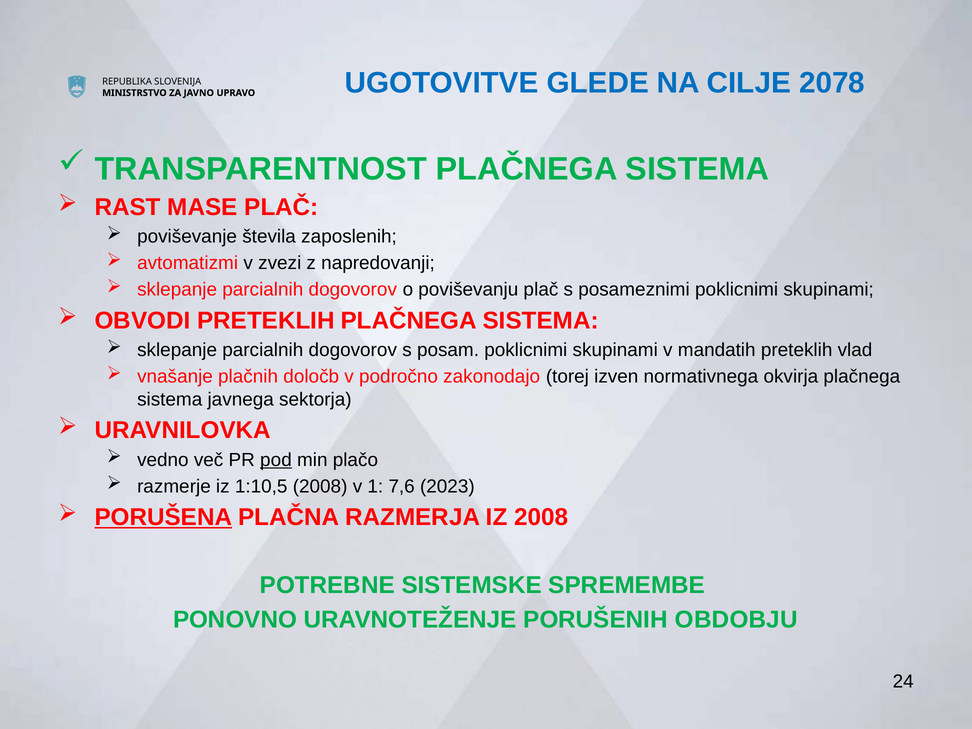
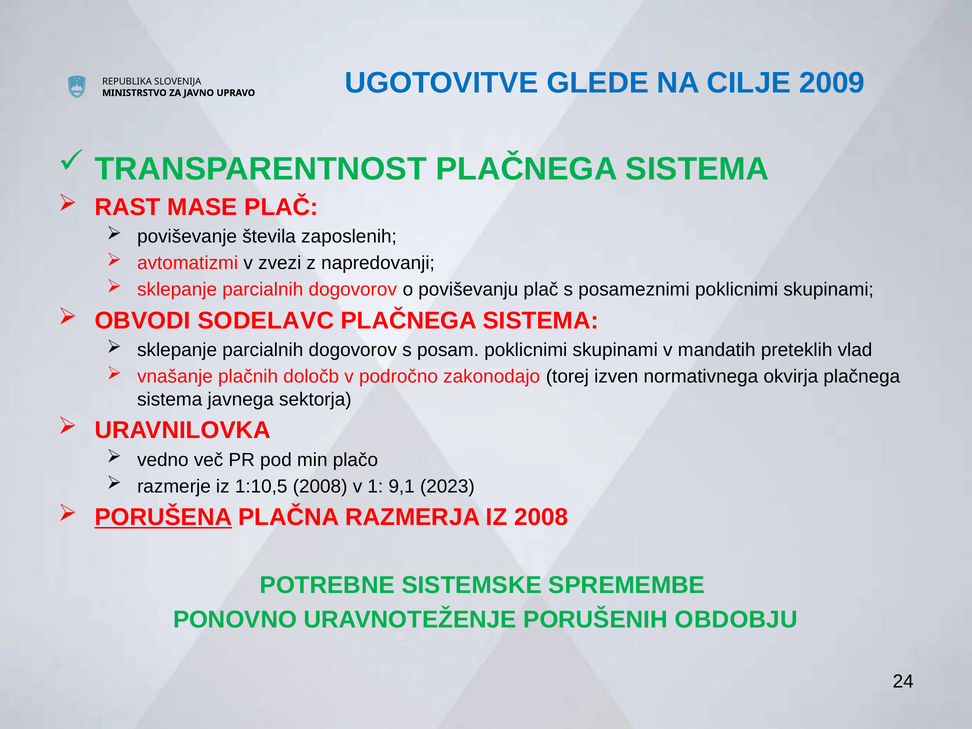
2078: 2078 -> 2009 (832, 83)
OBVODI PRETEKLIH: PRETEKLIH -> SODELAVC (266, 321)
pod underline: present -> none (276, 460)
7,6: 7,6 -> 9,1 (402, 486)
